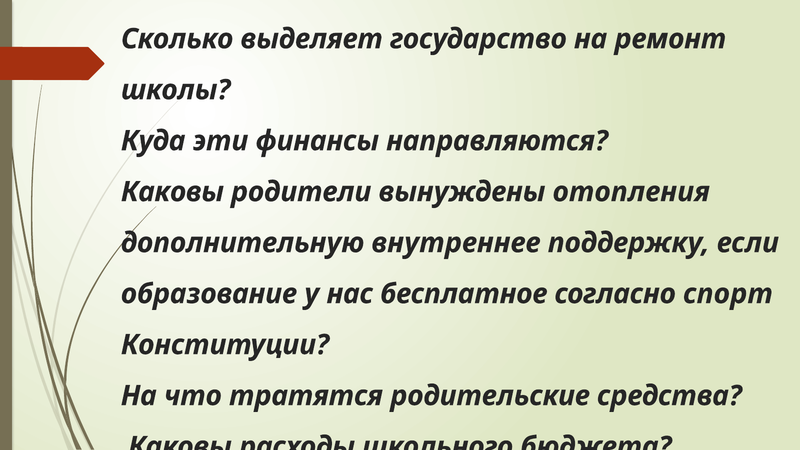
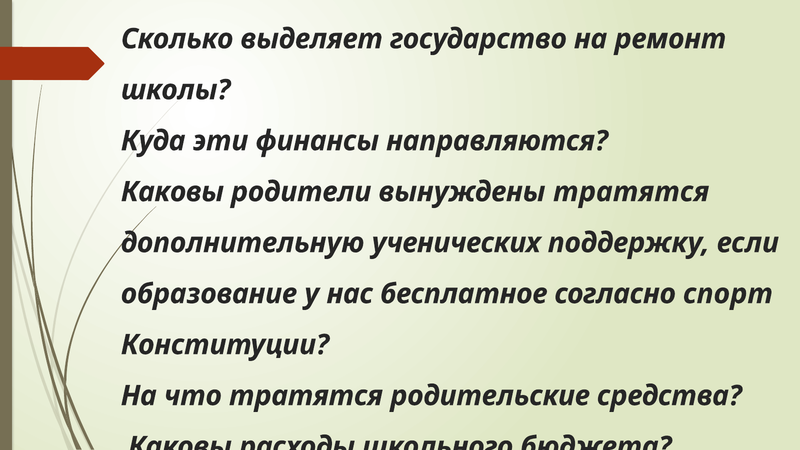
вынуждены отопления: отопления -> тратятся (631, 192)
внутреннее: внутреннее -> ученических (456, 243)
